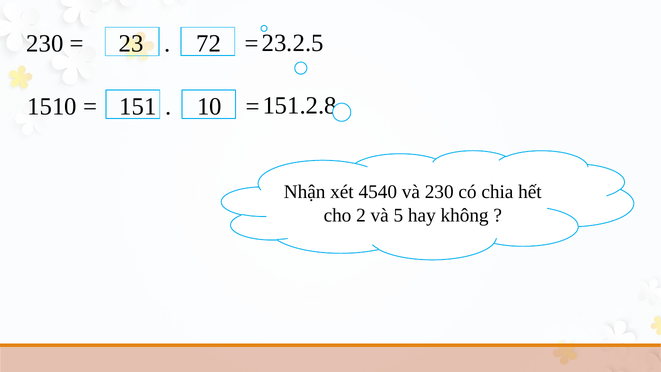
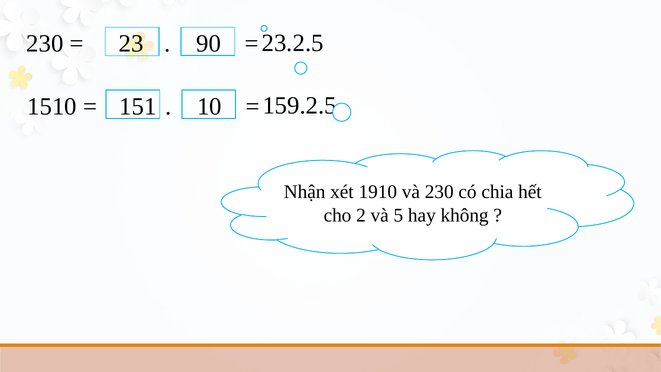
72: 72 -> 90 (209, 44)
151.2.8: 151.2.8 -> 159.2.5 (300, 106)
4540: 4540 -> 1910 (378, 192)
